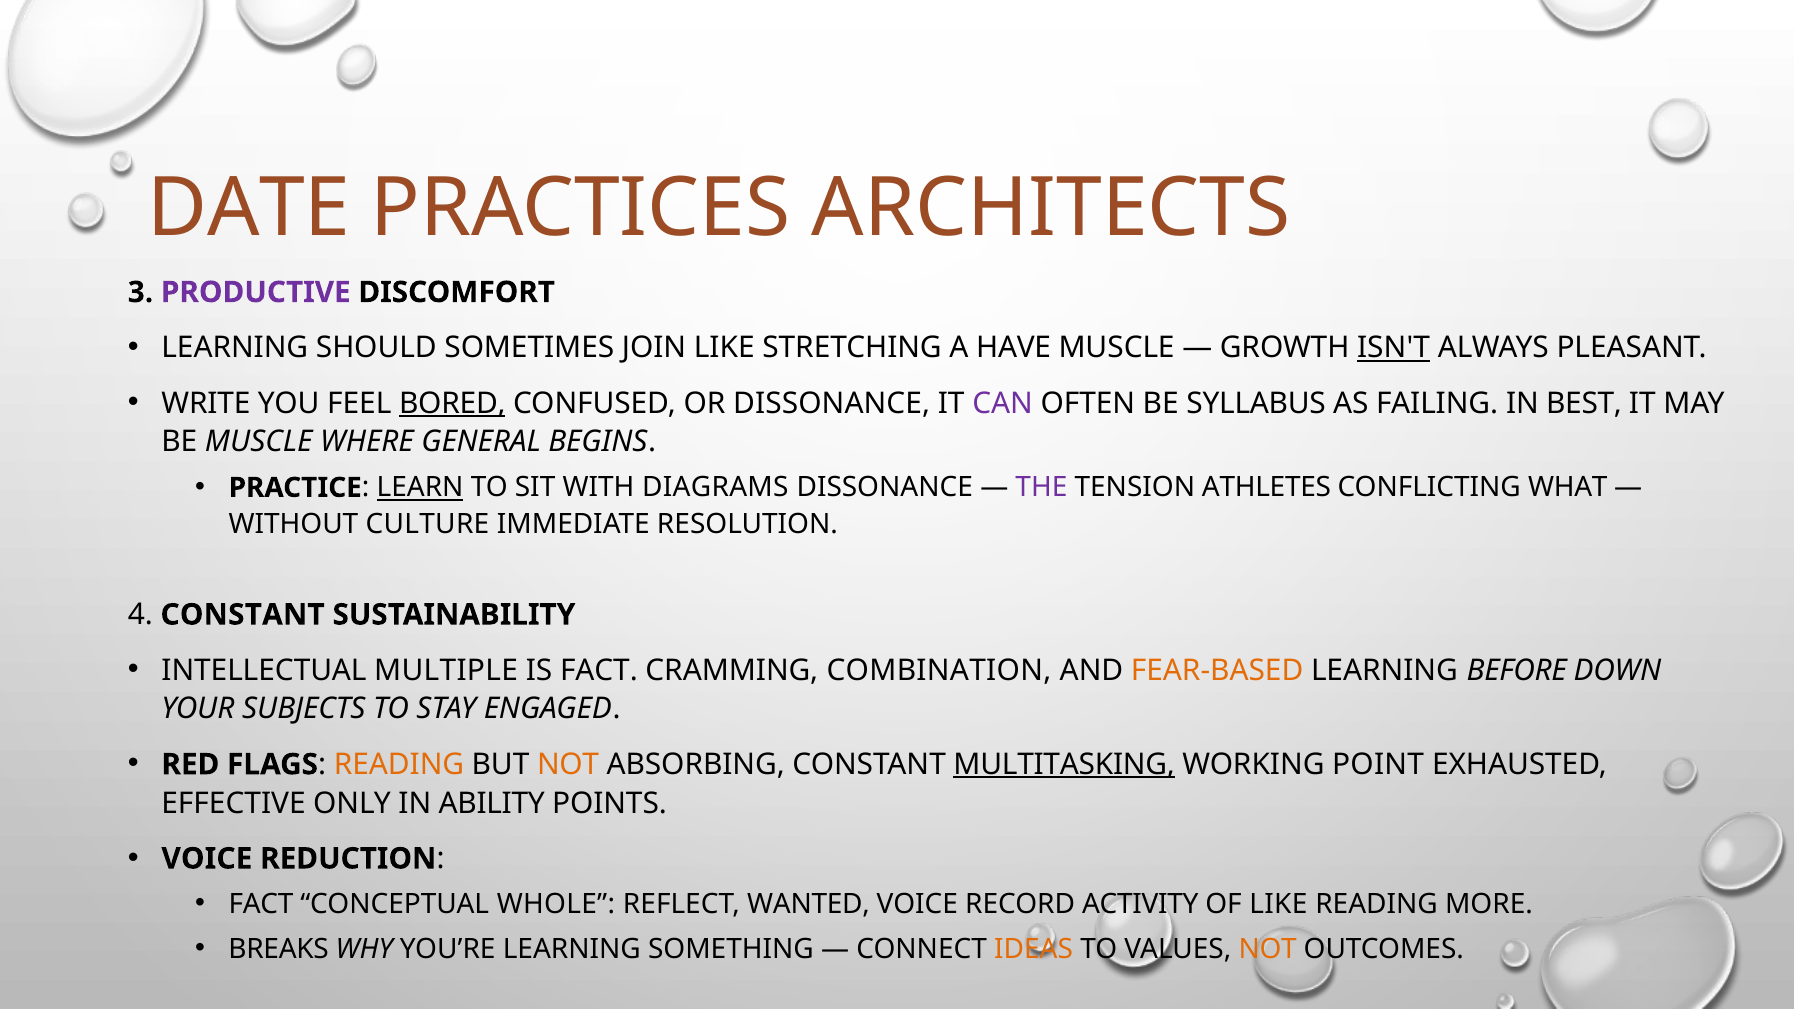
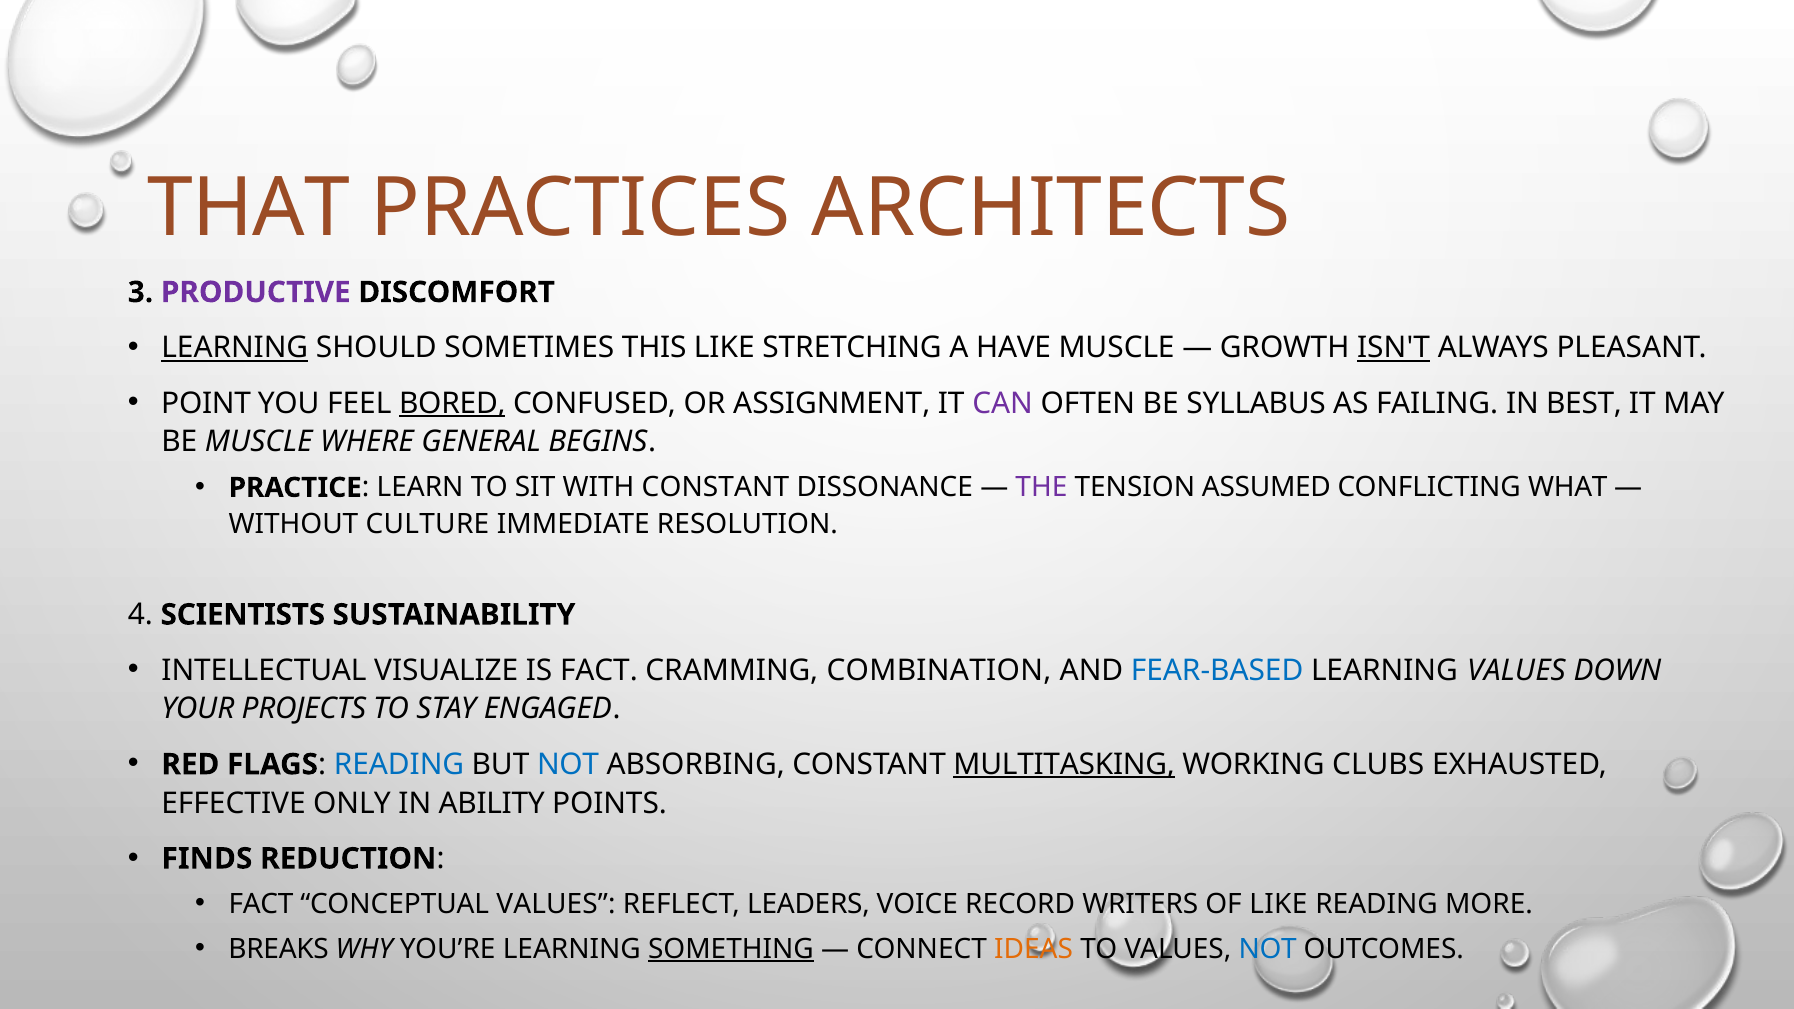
DATE: DATE -> THAT (249, 208)
LEARNING underline: none -> present (235, 348)
JOIN: JOIN -> THIS (654, 348)
WRITE: WRITE -> POINT (206, 403)
OR DISSONANCE: DISSONANCE -> ASSIGNMENT (832, 403)
LEARN underline: present -> none (420, 488)
WITH DIAGRAMS: DIAGRAMS -> CONSTANT (715, 488)
ATHLETES: ATHLETES -> ASSUMED (1266, 488)
4 CONSTANT: CONSTANT -> SCIENTISTS (243, 615)
MULTIPLE: MULTIPLE -> VISUALIZE (446, 670)
FEAR-BASED colour: orange -> blue (1217, 670)
LEARNING BEFORE: BEFORE -> VALUES (1516, 670)
SUBJECTS: SUBJECTS -> PROJECTS (304, 709)
READING colour: orange -> blue (399, 765)
NOT colour: orange -> blue (568, 765)
POINT: POINT -> CLUBS (1378, 765)
VOICE: VOICE -> FINDS (207, 859)
CONCEPTUAL WHOLE: WHOLE -> VALUES (556, 904)
WANTED: WANTED -> LEADERS (809, 904)
ACTIVITY: ACTIVITY -> WRITERS (1140, 904)
SOMETHING underline: none -> present (731, 949)
NOT colour: orange -> blue (1268, 949)
